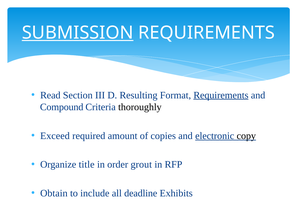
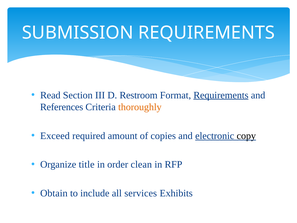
SUBMISSION underline: present -> none (78, 33)
Resulting: Resulting -> Restroom (139, 95)
Compound: Compound -> References (62, 107)
thoroughly colour: black -> orange (140, 107)
grout: grout -> clean (141, 164)
deadline: deadline -> services (141, 193)
